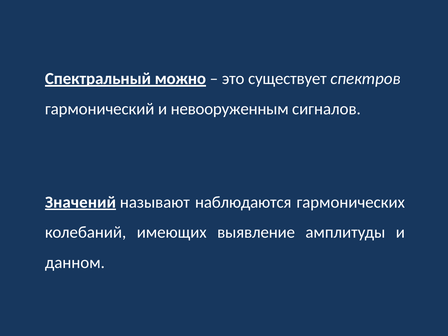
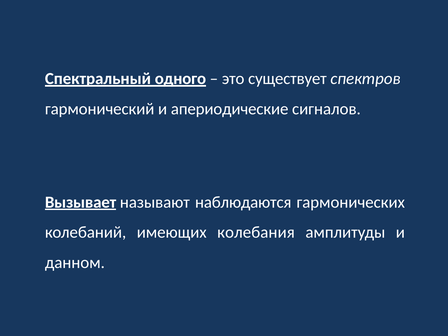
можно: можно -> одного (180, 79)
невооруженным: невооруженным -> апериодические (230, 109)
Значений: Значений -> Вызывает (81, 202)
выявление: выявление -> колебания (256, 232)
